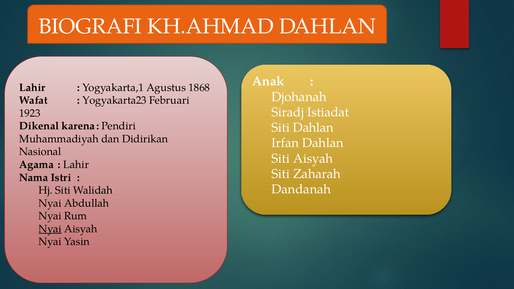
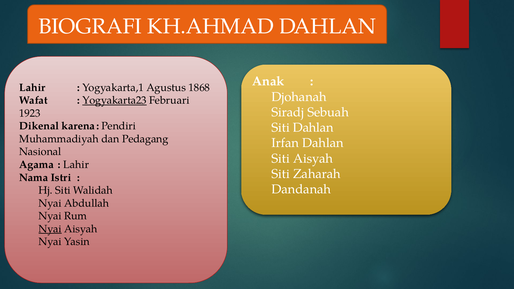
Yogyakarta23 underline: none -> present (115, 100)
Istiadat: Istiadat -> Sebuah (328, 112)
Didirikan: Didirikan -> Pedagang (145, 139)
